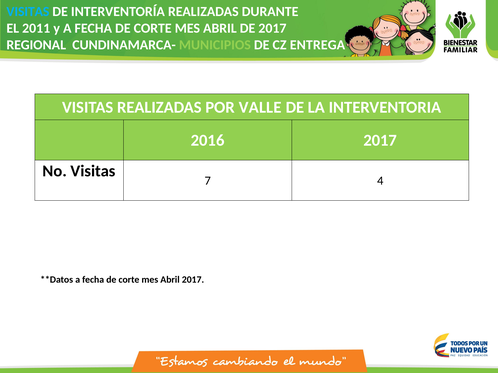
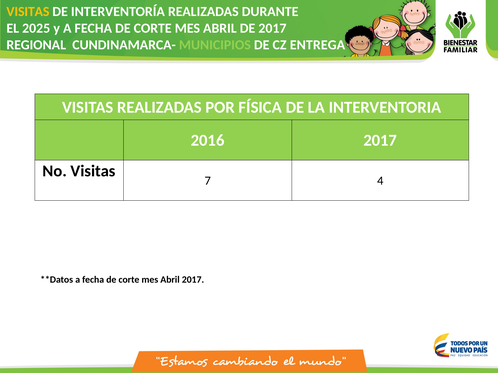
VISITAS colour: light blue -> yellow (28, 12)
2011: 2011 -> 2025 (36, 28)
VALLE: VALLE -> FÍSICA (260, 107)
